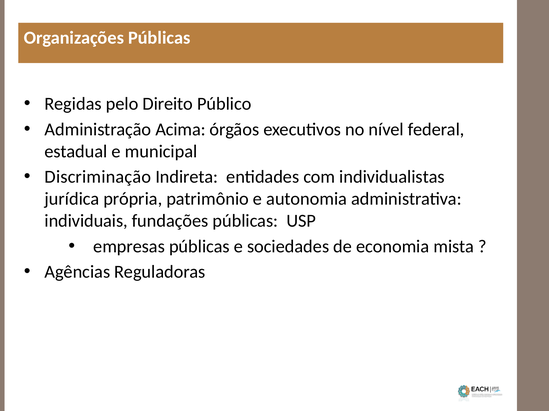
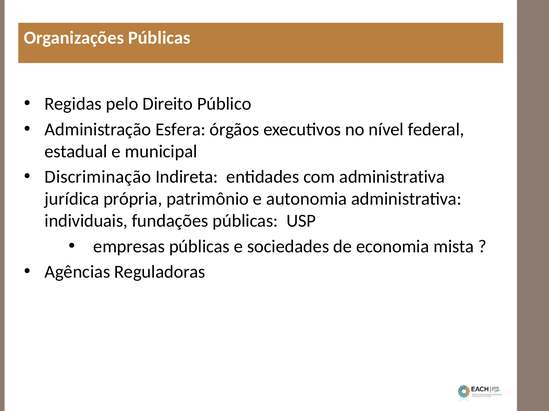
Acima: Acima -> Esfera (180, 130)
com individualistas: individualistas -> administrativa (392, 177)
